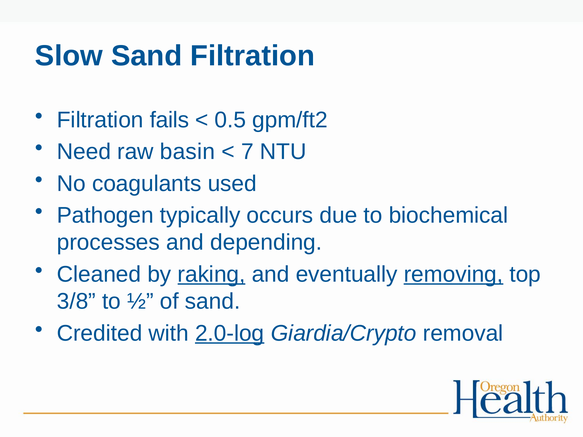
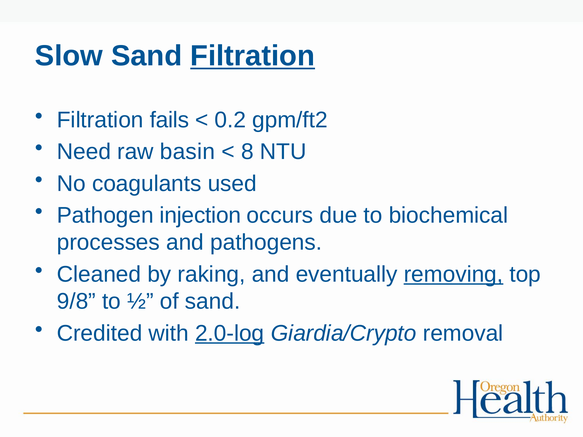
Filtration underline: none -> present (253, 56)
0.5: 0.5 -> 0.2 (230, 120)
7: 7 -> 8 (247, 152)
typically: typically -> injection (200, 215)
depending: depending -> pathogens (266, 243)
raking underline: present -> none (212, 274)
3/8: 3/8 -> 9/8 (76, 302)
